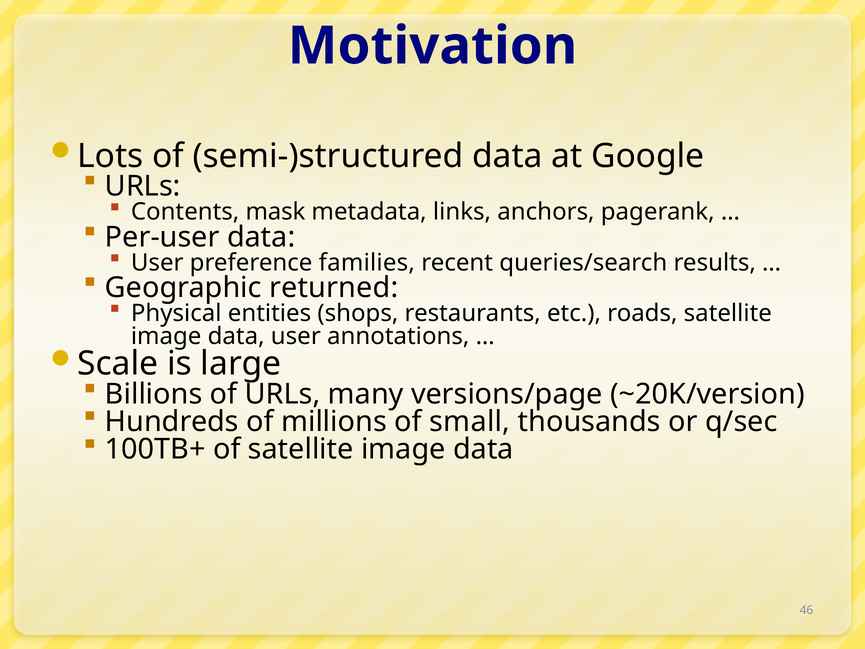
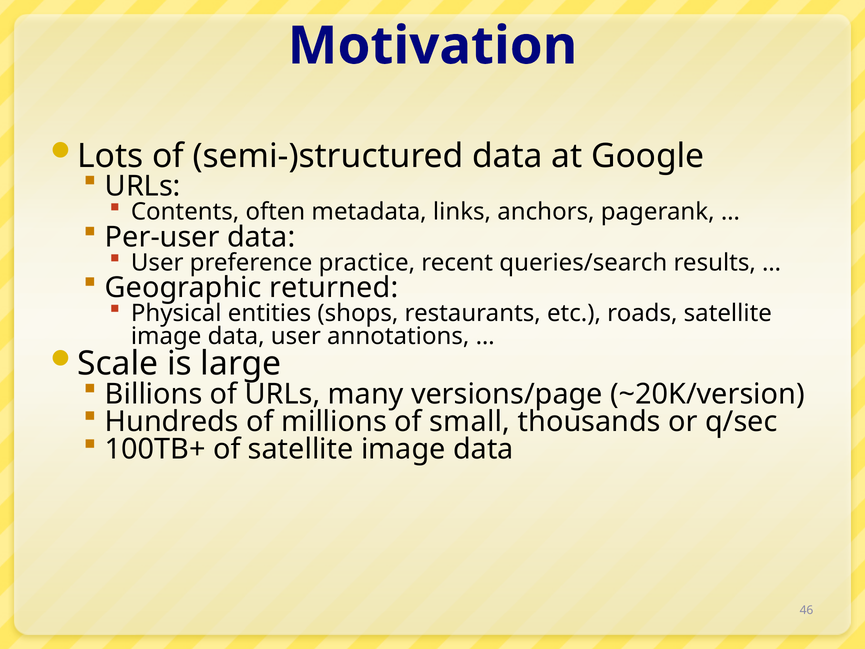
mask: mask -> often (275, 212)
families: families -> practice (367, 263)
